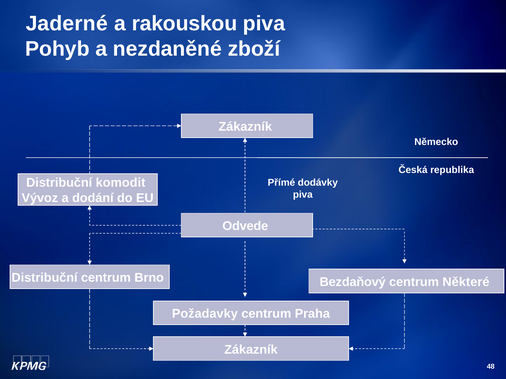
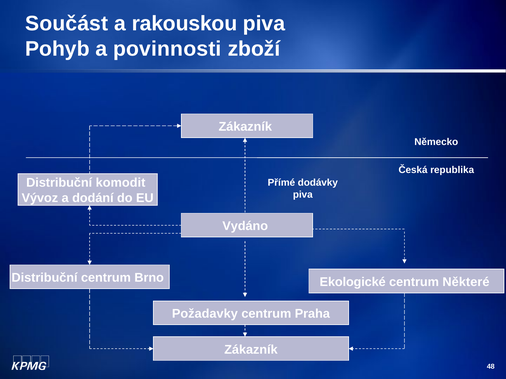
Jaderné: Jaderné -> Součást (67, 24)
nezdaněné: nezdaněné -> povinnosti (167, 49)
Odvede: Odvede -> Vydáno (245, 226)
Bezdaňový: Bezdaňový -> Ekologické (353, 282)
